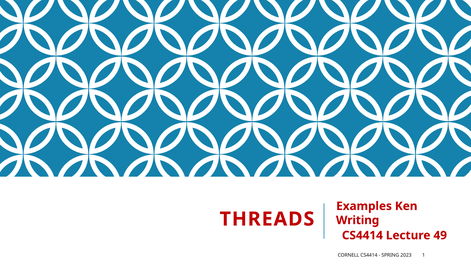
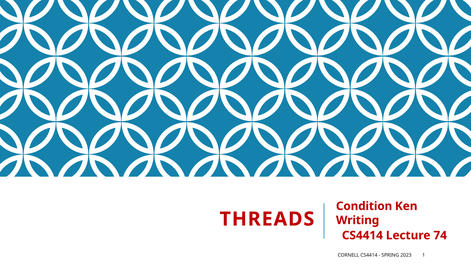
Examples: Examples -> Condition (364, 206)
49: 49 -> 74 (440, 235)
